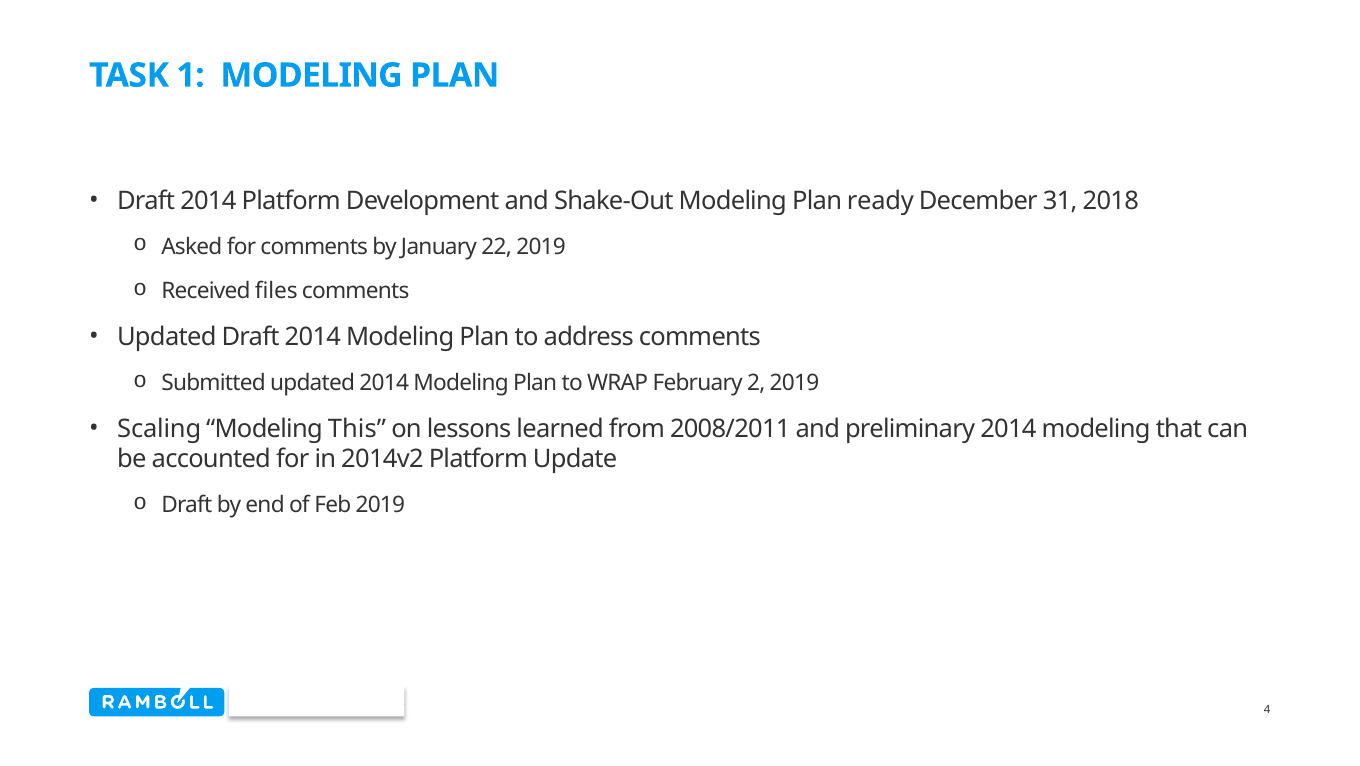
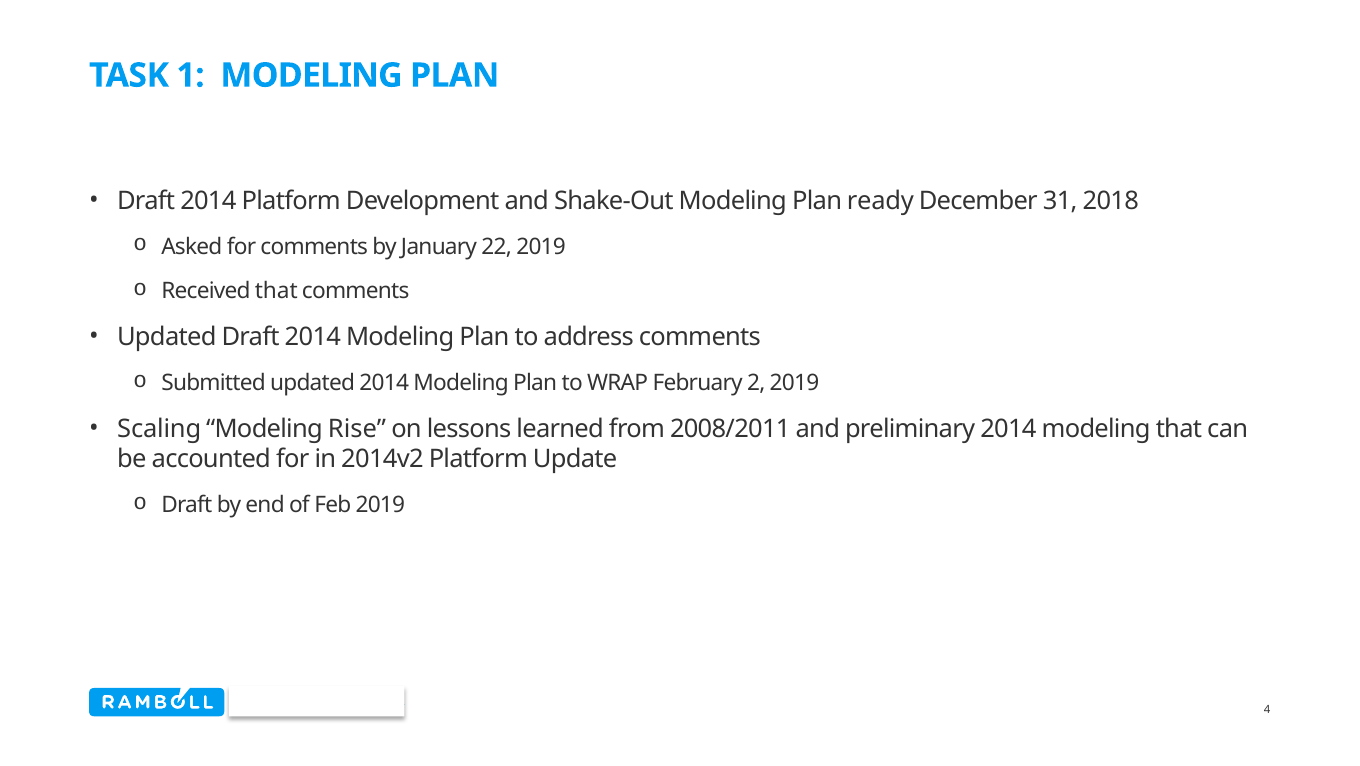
Received files: files -> that (276, 290)
This: This -> Rise (357, 428)
